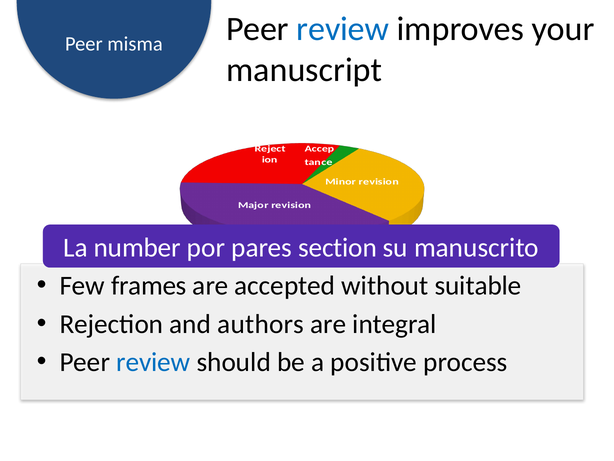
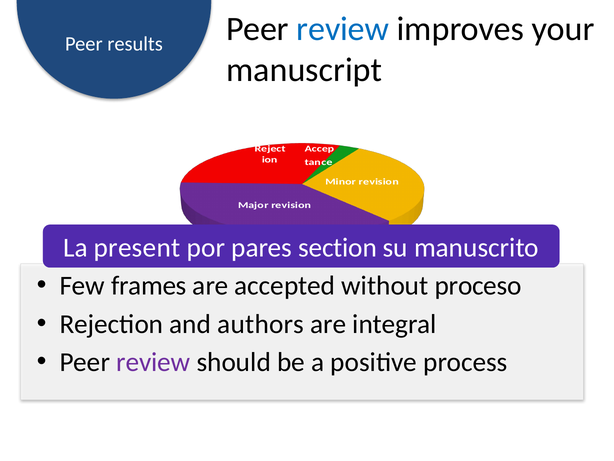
misma: misma -> results (135, 44)
number: number -> present (137, 248)
suitable: suitable -> proceso (478, 285)
review colour: blue -> purple (153, 362)
